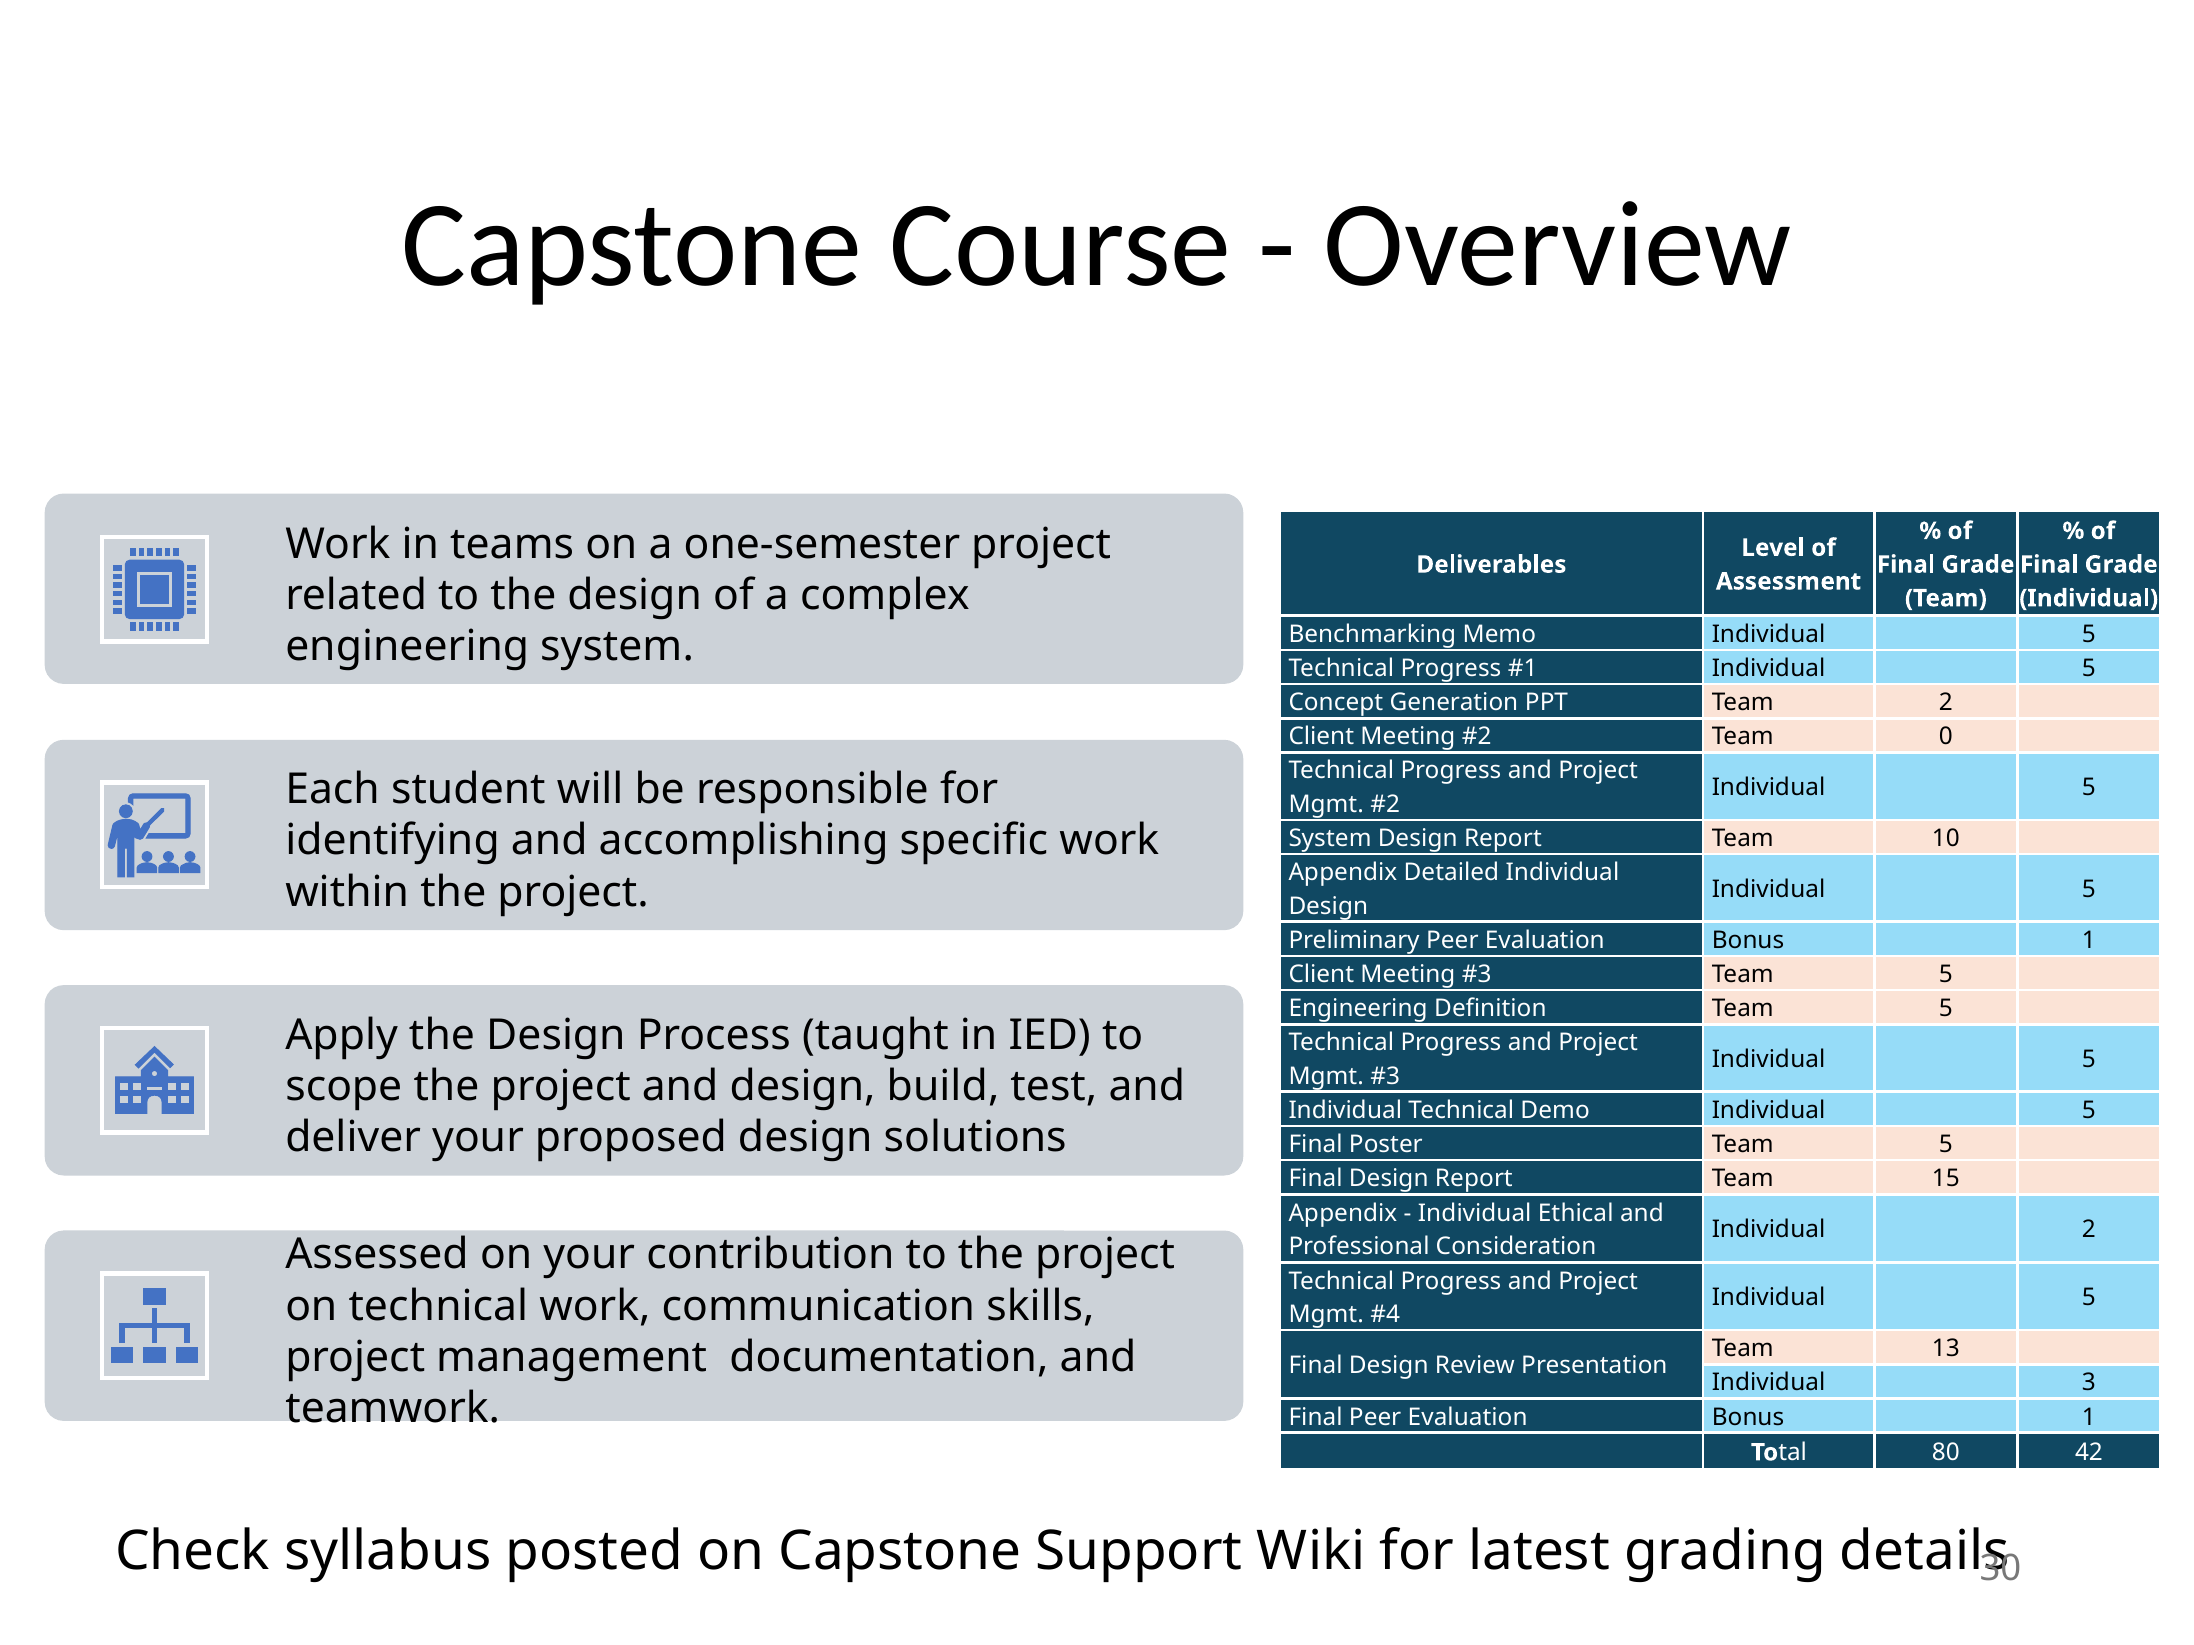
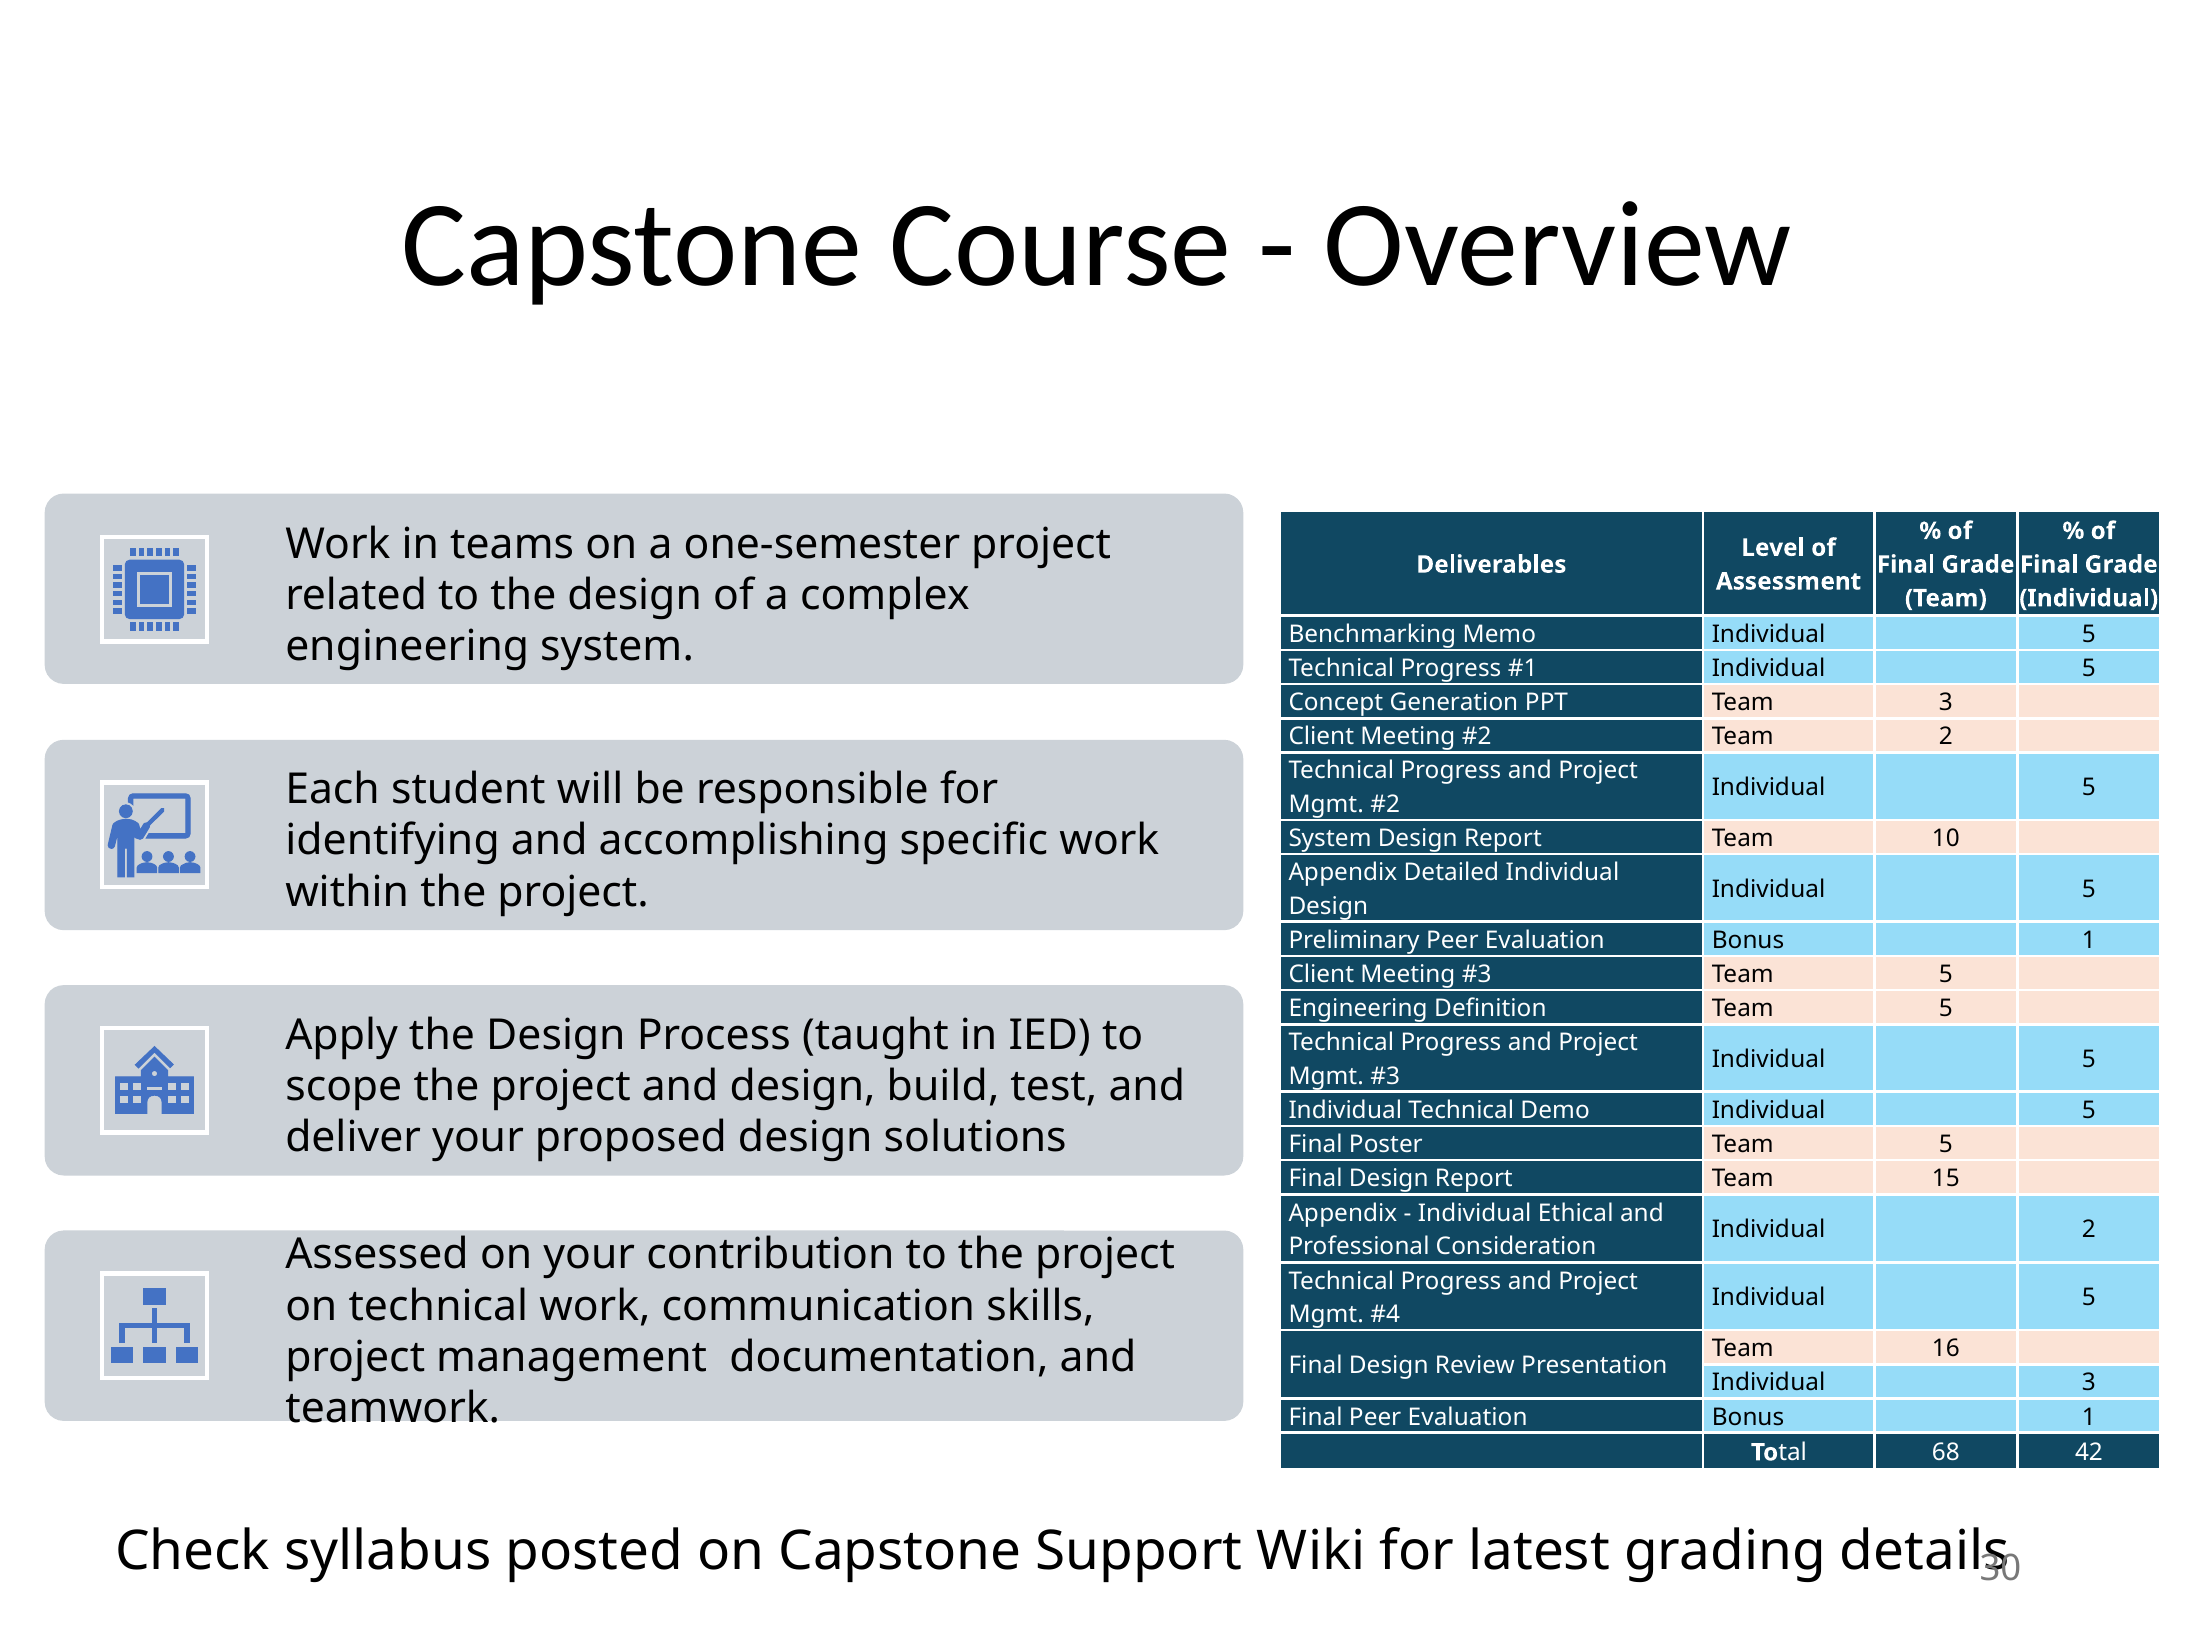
Team 2: 2 -> 3 (1946, 703)
Team 0: 0 -> 2 (1946, 737)
13: 13 -> 16 (1946, 1349)
80: 80 -> 68 (1946, 1453)
